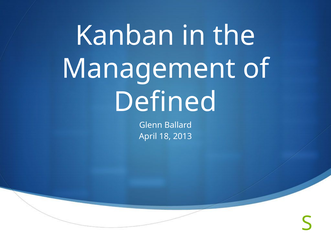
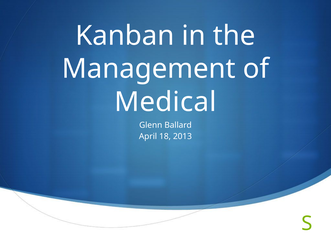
Defined: Defined -> Medical (165, 102)
